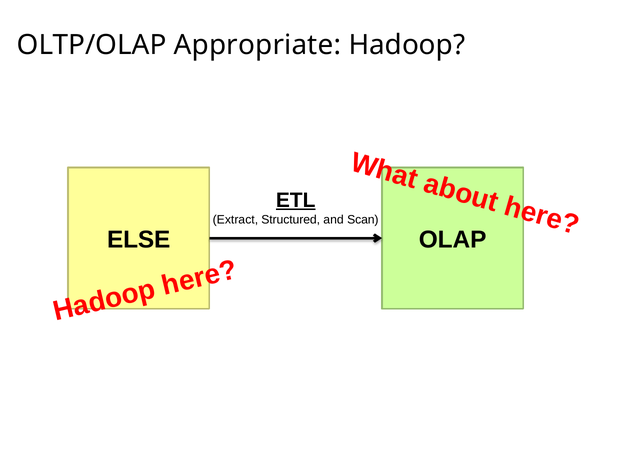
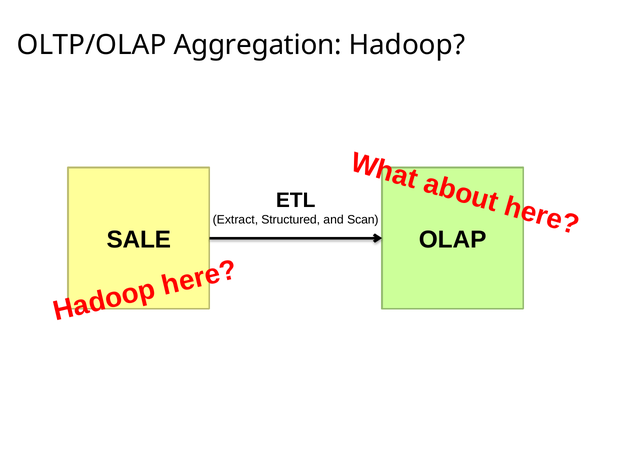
Appropriate: Appropriate -> Aggregation (258, 45)
ETL underline: present -> none (296, 200)
ELSE: ELSE -> SALE (139, 240)
